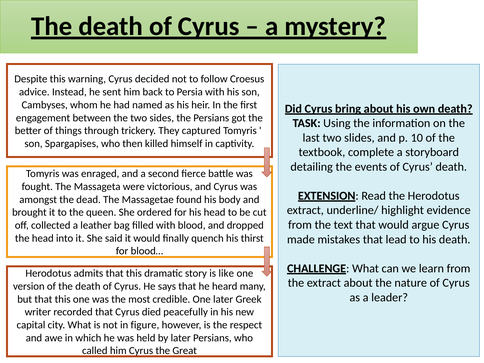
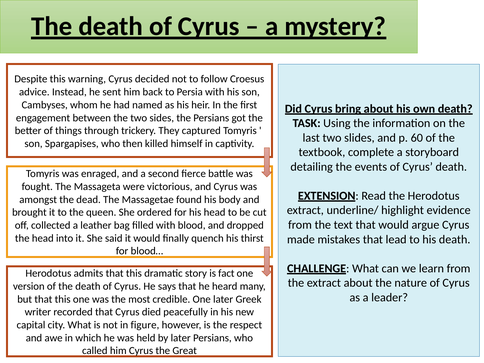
10: 10 -> 60 (417, 138)
like: like -> fact (226, 273)
